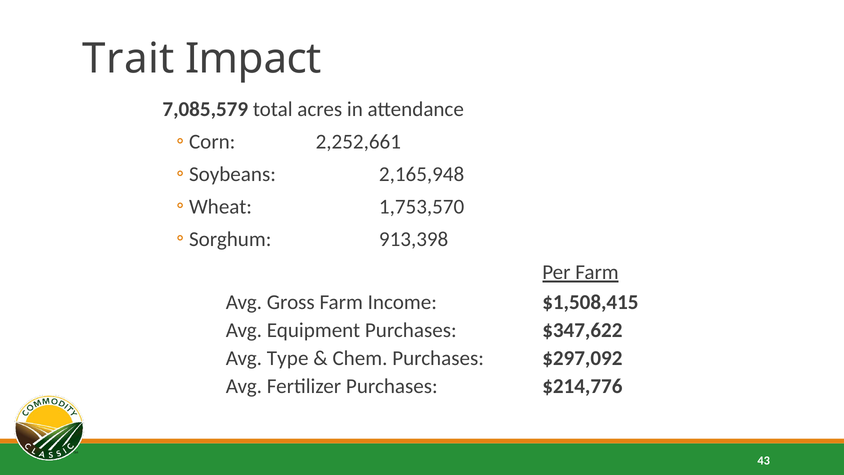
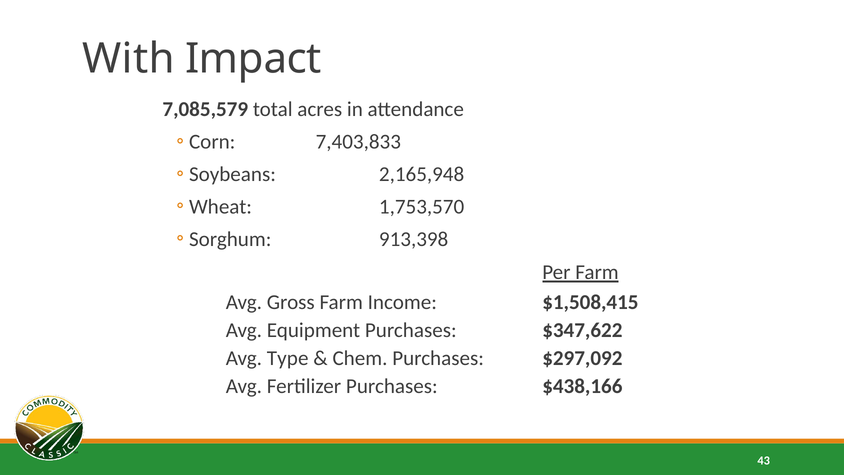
Trait: Trait -> With (129, 59)
2,252,661: 2,252,661 -> 7,403,833 (358, 142)
$214,776: $214,776 -> $438,166 (582, 386)
